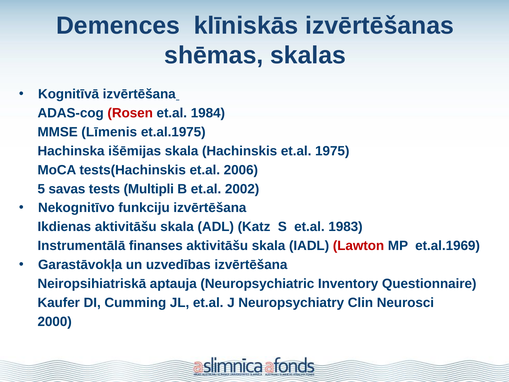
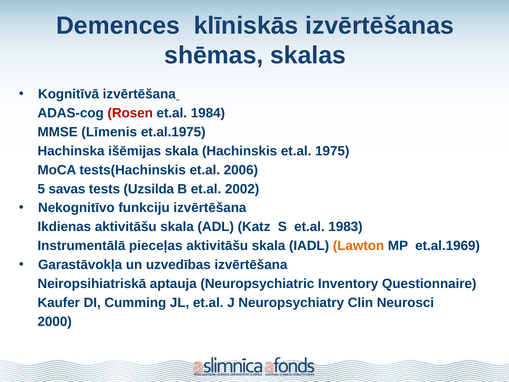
Multipli: Multipli -> Uzsilda (149, 189)
finanses: finanses -> pieceļas (156, 246)
Lawton colour: red -> orange (359, 246)
